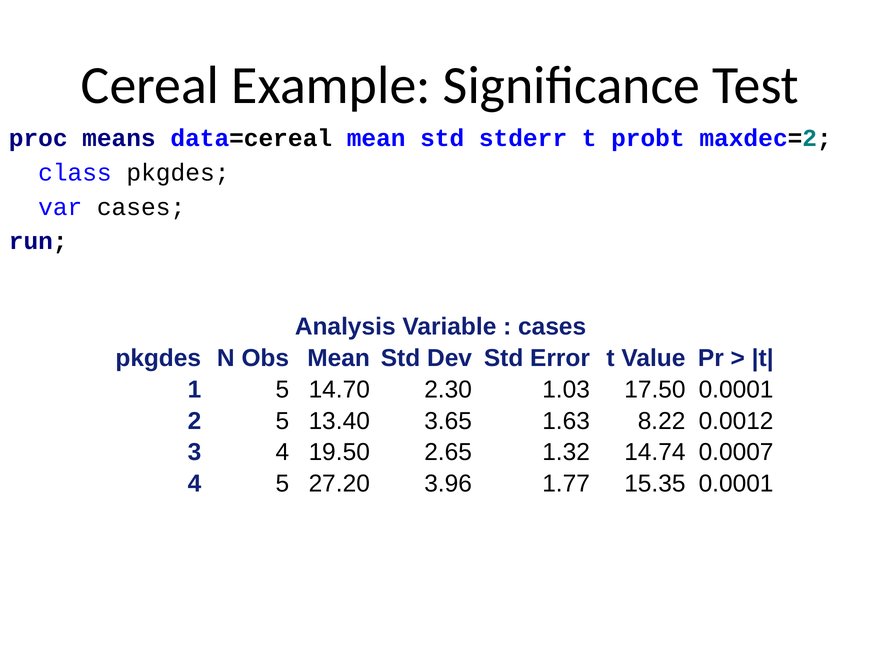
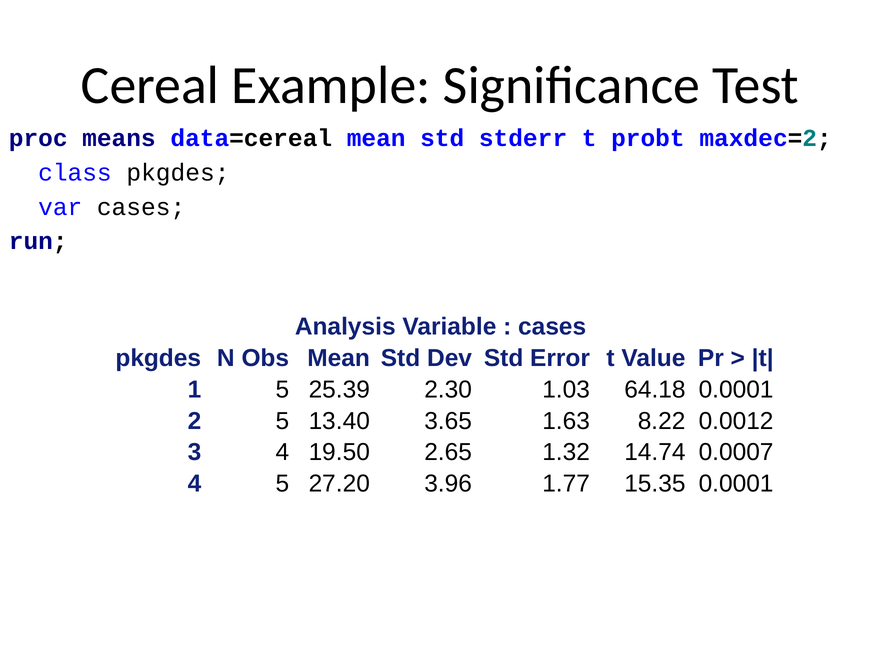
14.70: 14.70 -> 25.39 (339, 389)
17.50: 17.50 -> 64.18 (655, 389)
